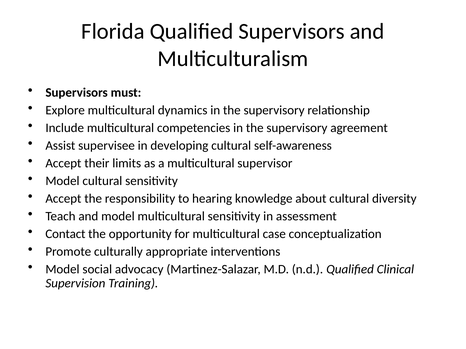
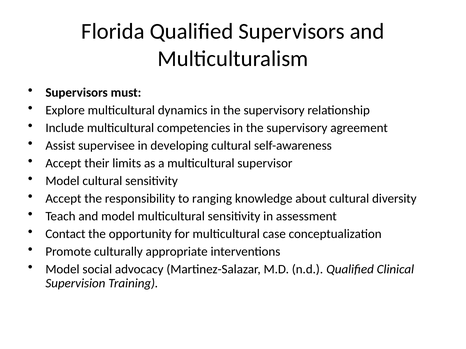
hearing: hearing -> ranging (212, 199)
